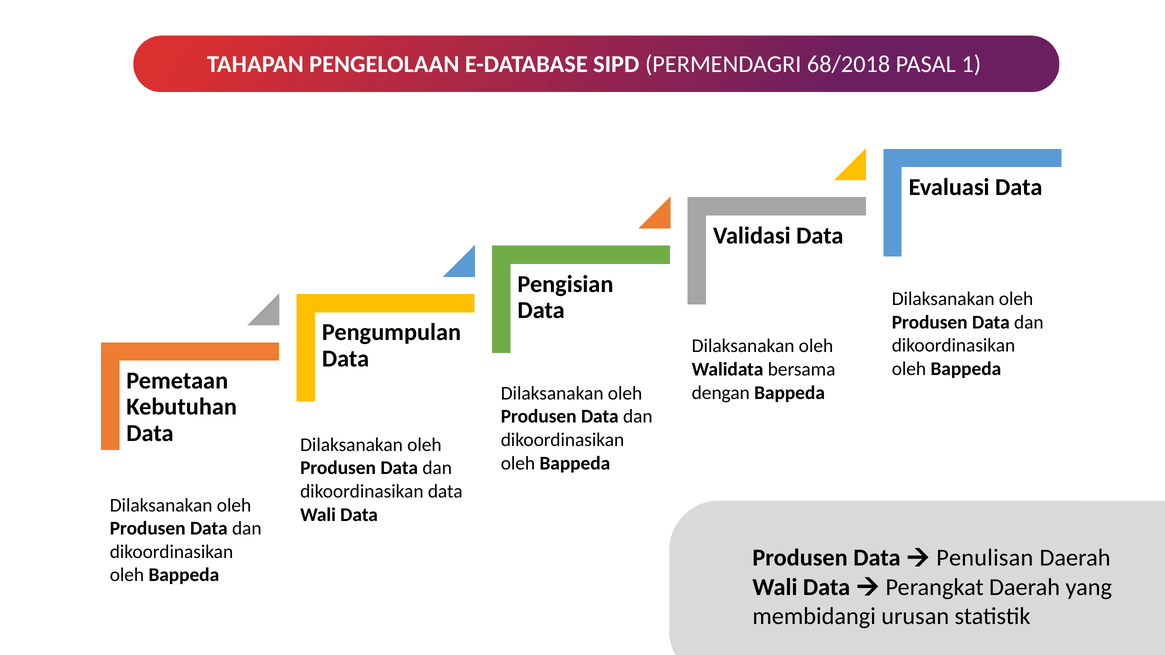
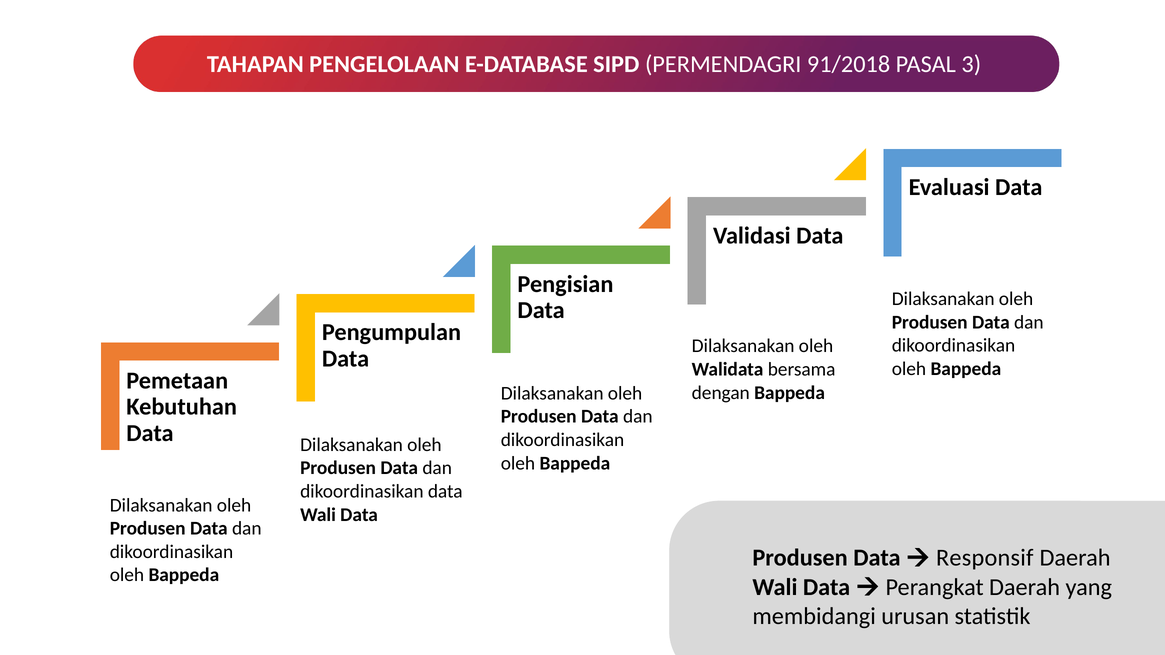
68/2018: 68/2018 -> 91/2018 (849, 64)
1: 1 -> 3 (971, 64)
Penulisan: Penulisan -> Responsif (985, 558)
